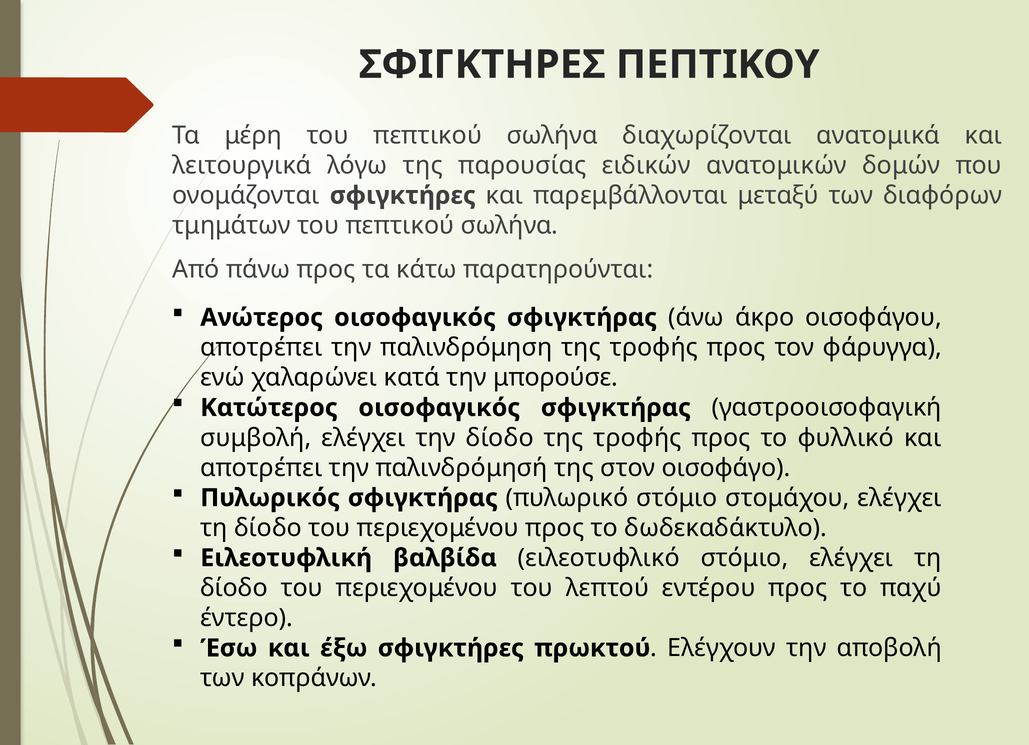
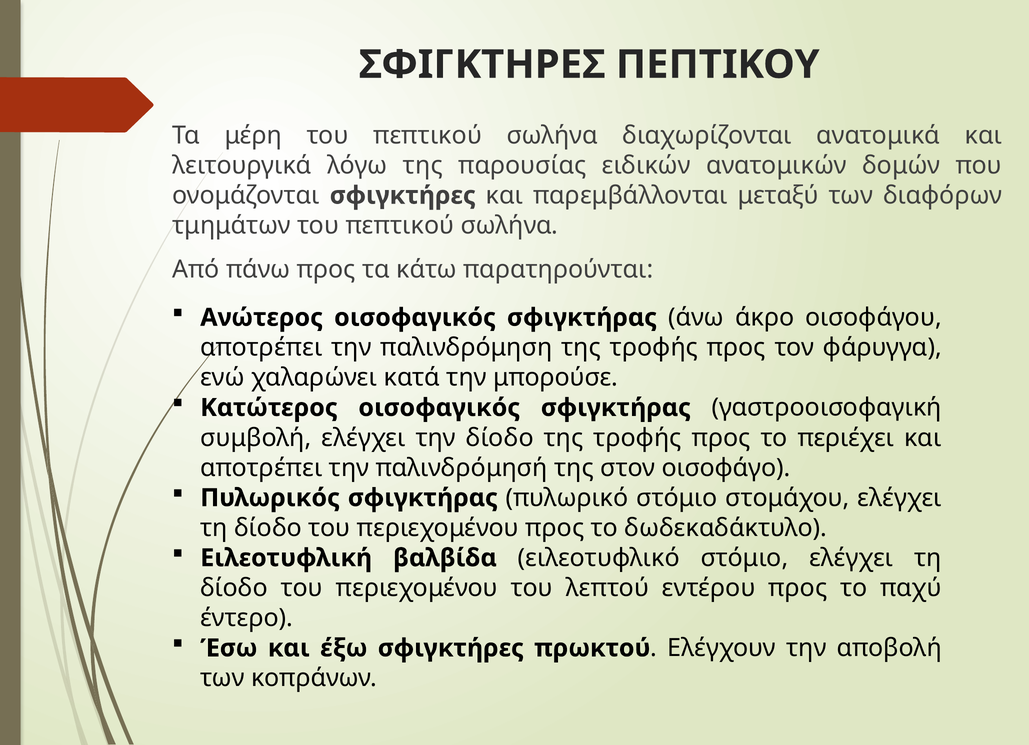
φυλλικό: φυλλικό -> περιέχει (846, 438)
